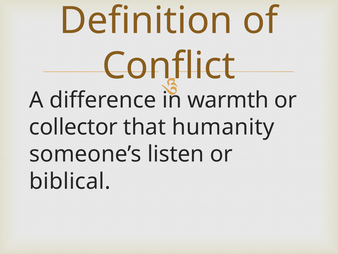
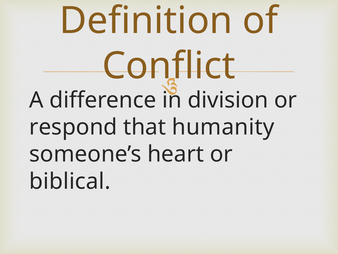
warmth: warmth -> division (228, 100)
collector: collector -> respond (73, 127)
listen: listen -> heart (176, 154)
